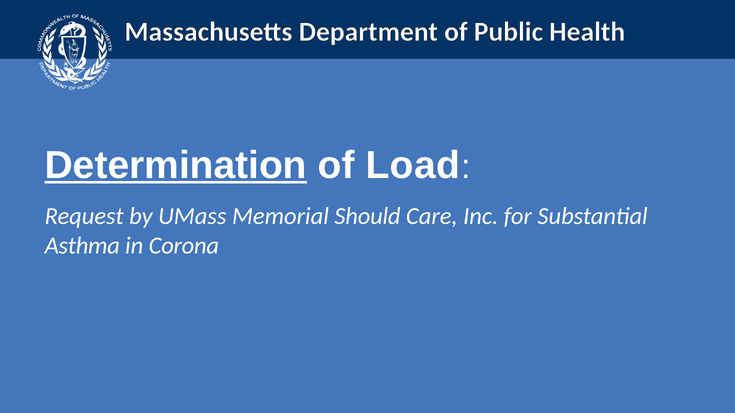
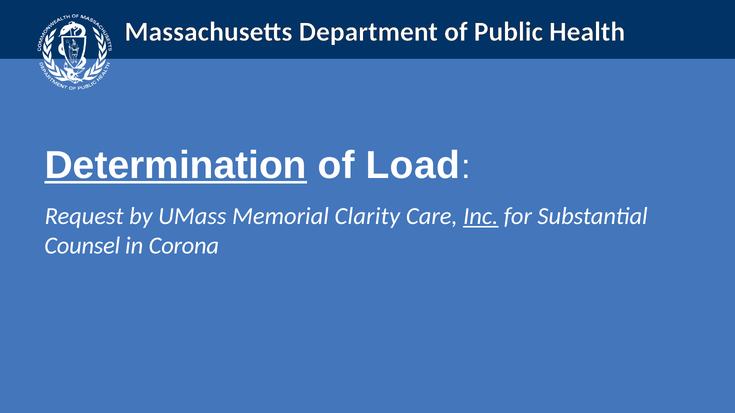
Should: Should -> Clarity (367, 217)
Inc underline: none -> present (481, 217)
Asthma: Asthma -> Counsel (82, 246)
